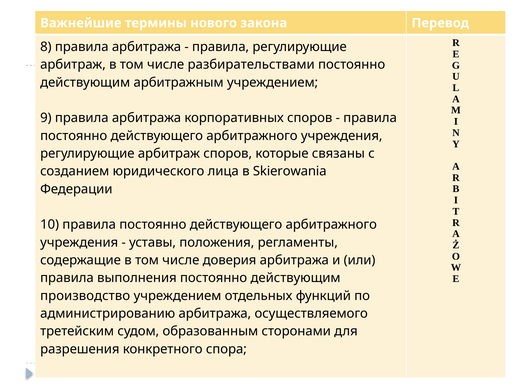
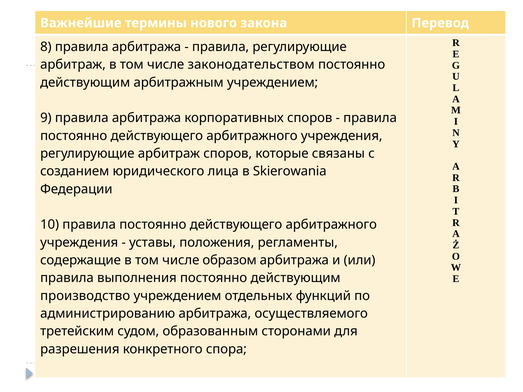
разбирательствами: разбирательствами -> законодательством (251, 65)
доверия: доверия -> образом (230, 260)
